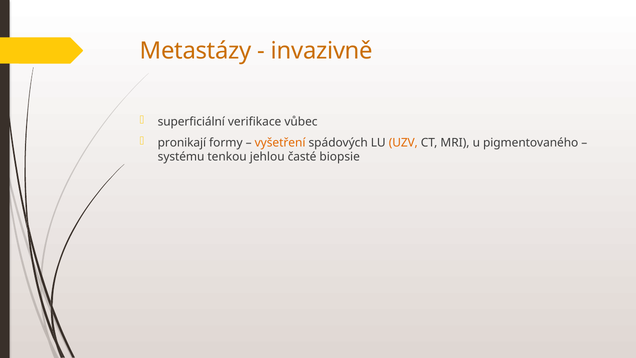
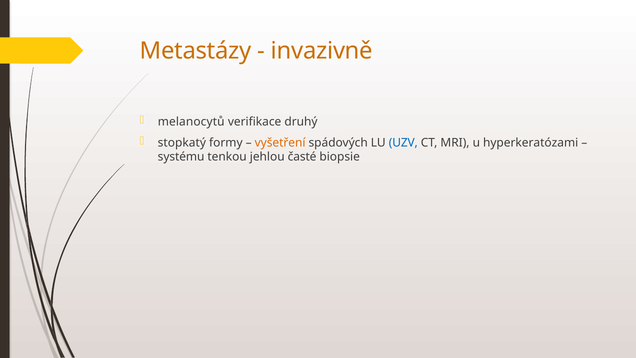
superficiální: superficiální -> melanocytů (191, 122)
vůbec: vůbec -> druhý (301, 122)
pronikají: pronikají -> stopkatý (182, 143)
UZV colour: orange -> blue (403, 143)
pigmentovaného: pigmentovaného -> hyperkeratózami (531, 143)
